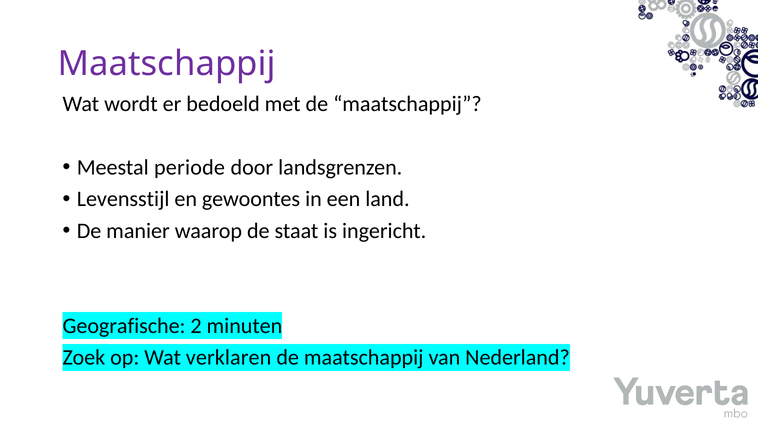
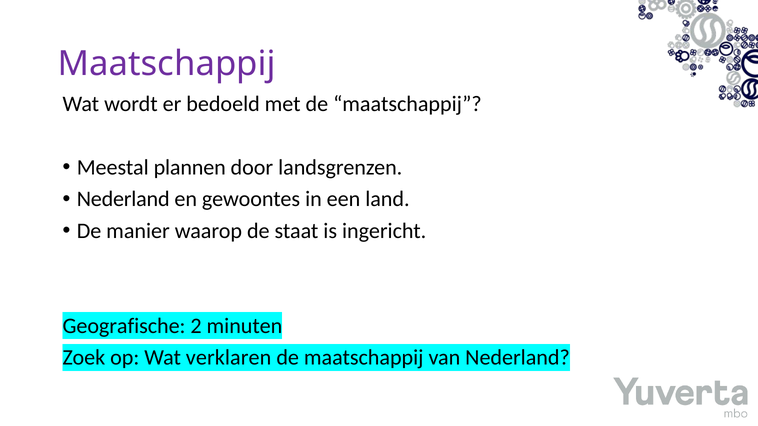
periode: periode -> plannen (190, 168)
Levensstijl: Levensstijl -> Nederland (123, 199)
